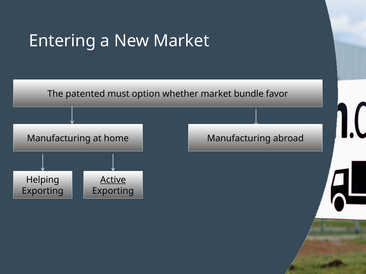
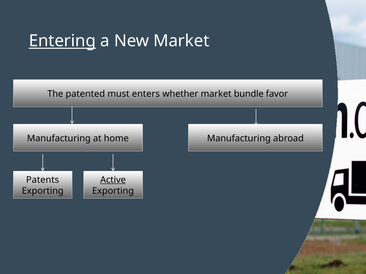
Entering underline: none -> present (62, 41)
option: option -> enters (146, 94)
Helping: Helping -> Patents (43, 180)
